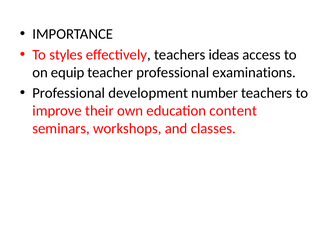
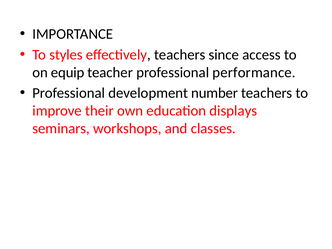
ideas: ideas -> since (224, 55)
examinations: examinations -> performance (254, 72)
content: content -> displays (233, 111)
